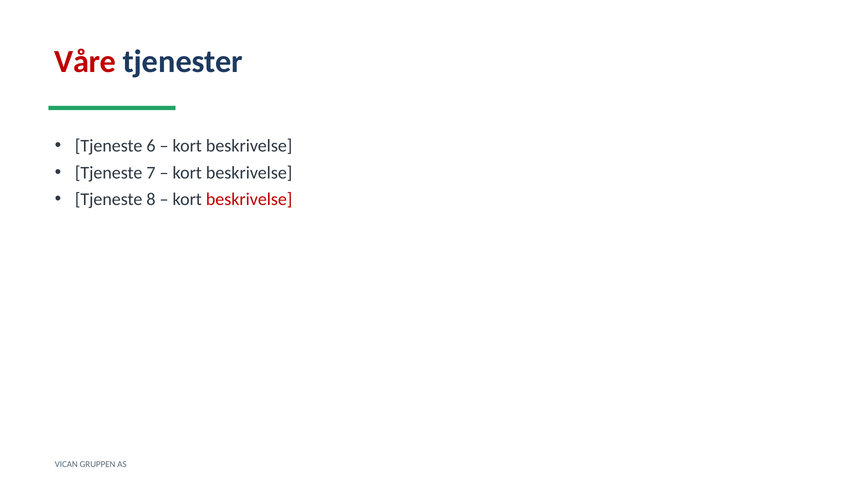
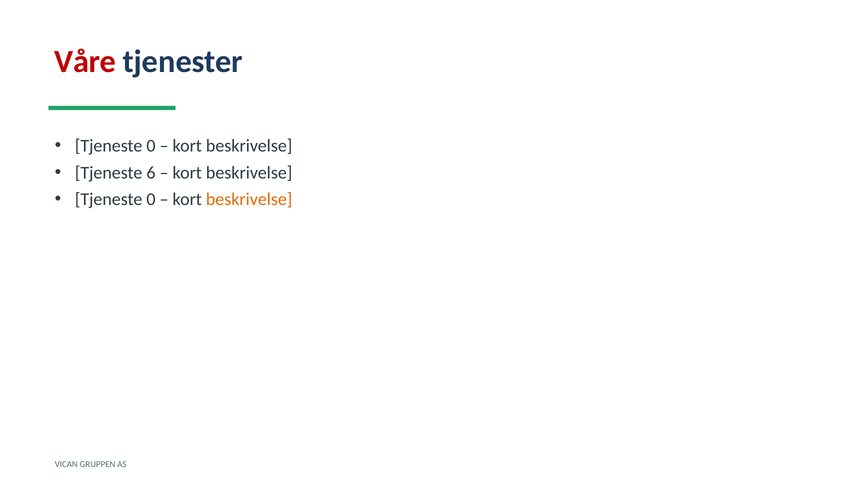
6: 6 -> 0 (151, 146)
7: 7 -> 6 (151, 173)
8: 8 -> 0 (151, 200)
beskrivelse colour: red -> orange (249, 200)
